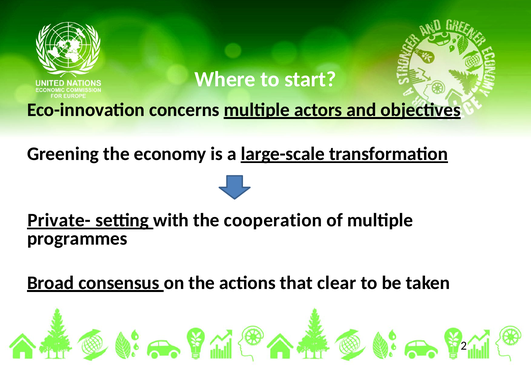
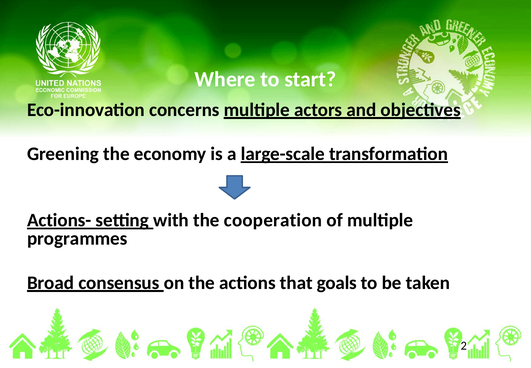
Private-: Private- -> Actions- (59, 220)
clear: clear -> goals (337, 282)
